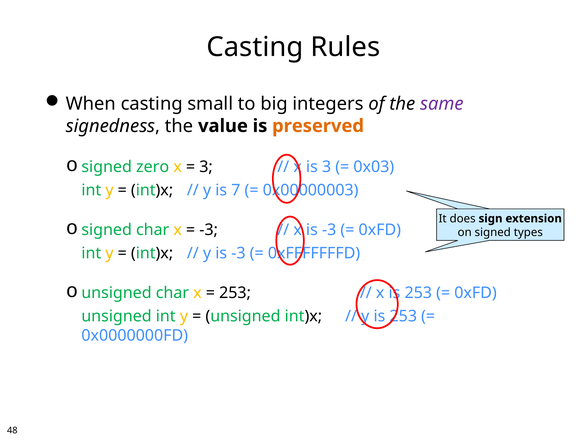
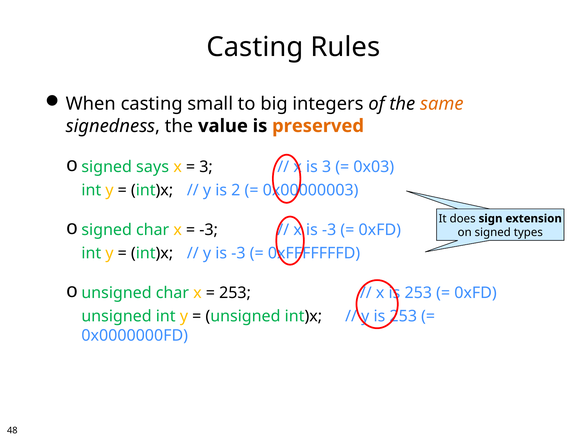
same colour: purple -> orange (442, 104)
zero: zero -> says (153, 167)
7: 7 -> 2 (236, 190)
